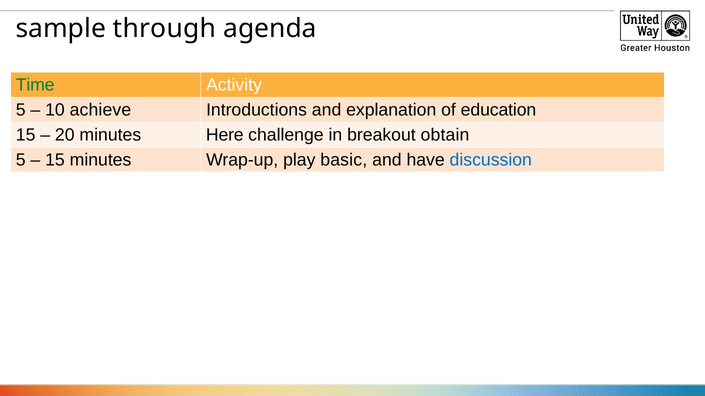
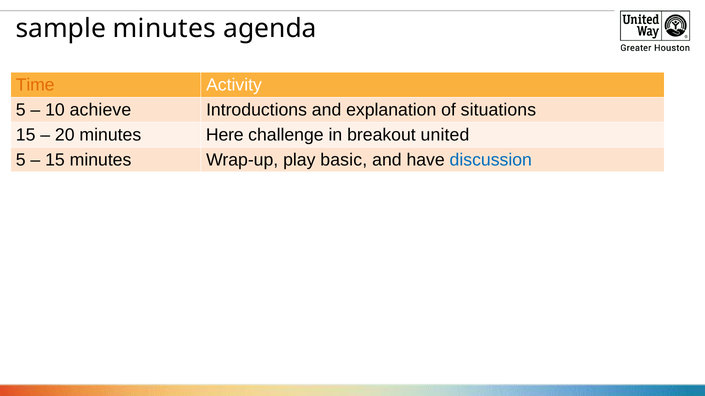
sample through: through -> minutes (164, 28)
Time colour: green -> orange (35, 85)
education: education -> situations (498, 110)
obtain: obtain -> united (445, 135)
